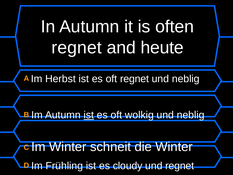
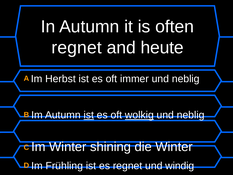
oft regnet: regnet -> immer (134, 79)
wolkig underline: none -> present (139, 115)
schneit: schneit -> shining (111, 147)
es cloudy: cloudy -> regnet (128, 166)
und regnet: regnet -> windig (180, 166)
